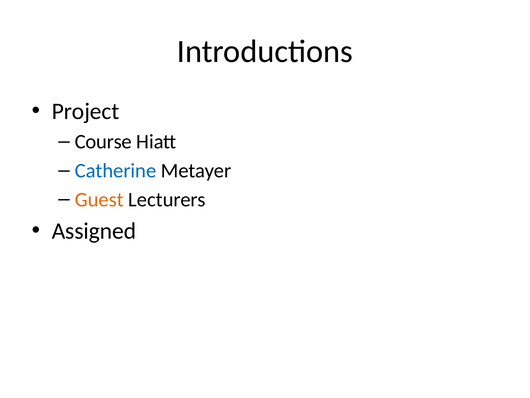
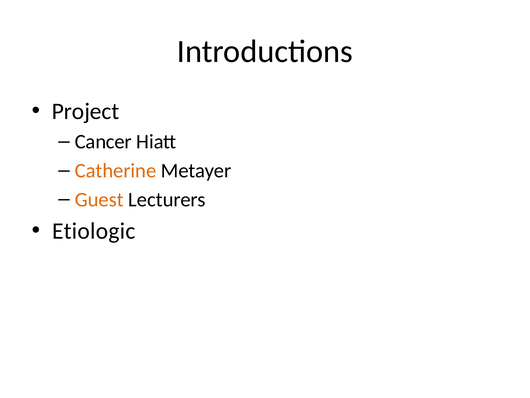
Course: Course -> Cancer (103, 142)
Catherine colour: blue -> orange (116, 170)
Assigned: Assigned -> Etiologic (94, 231)
